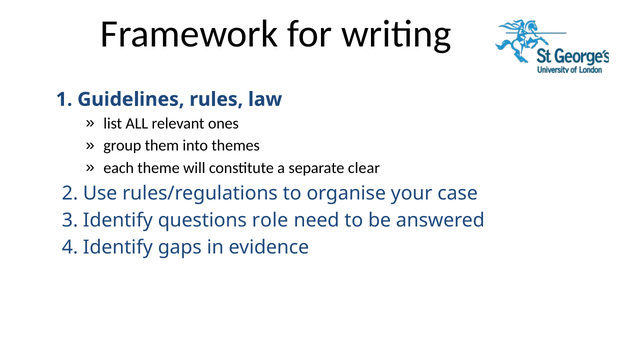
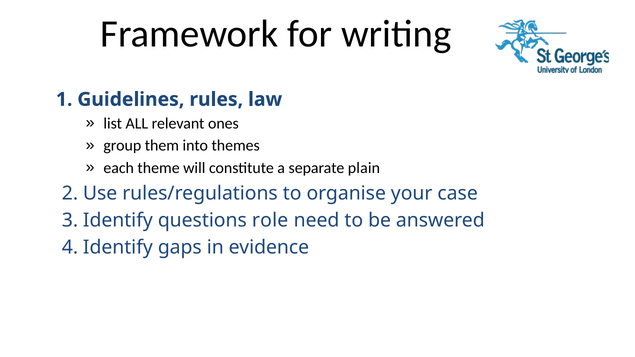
clear: clear -> plain (364, 168)
